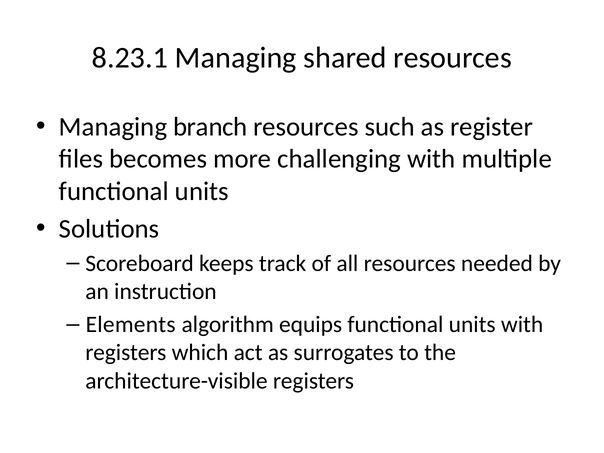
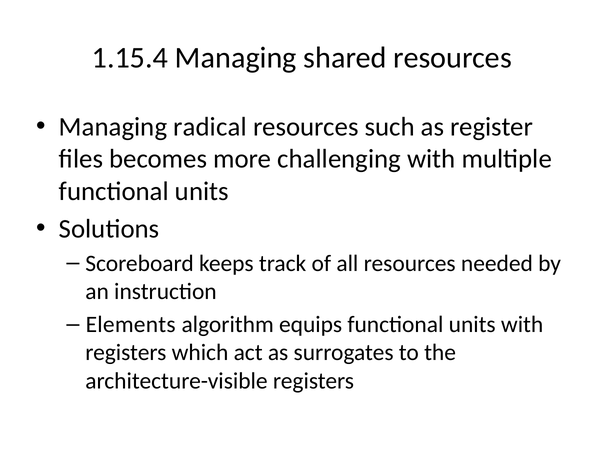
8.23.1: 8.23.1 -> 1.15.4 (130, 58)
branch: branch -> radical (210, 127)
